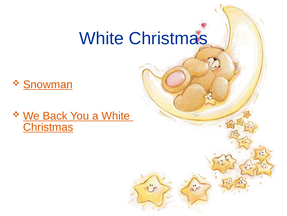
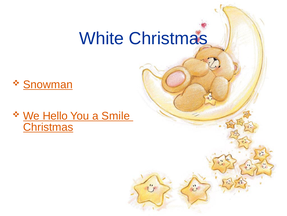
Back: Back -> Hello (55, 116)
a White: White -> Smile (116, 116)
